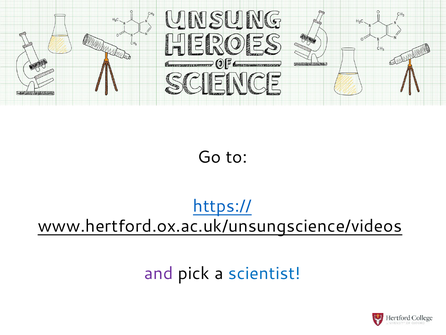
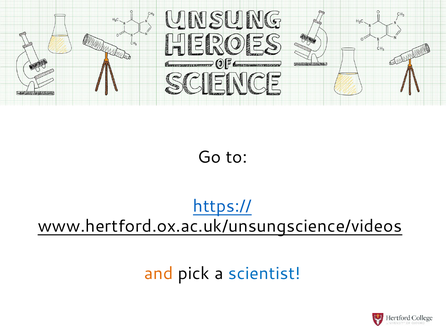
and colour: purple -> orange (159, 273)
